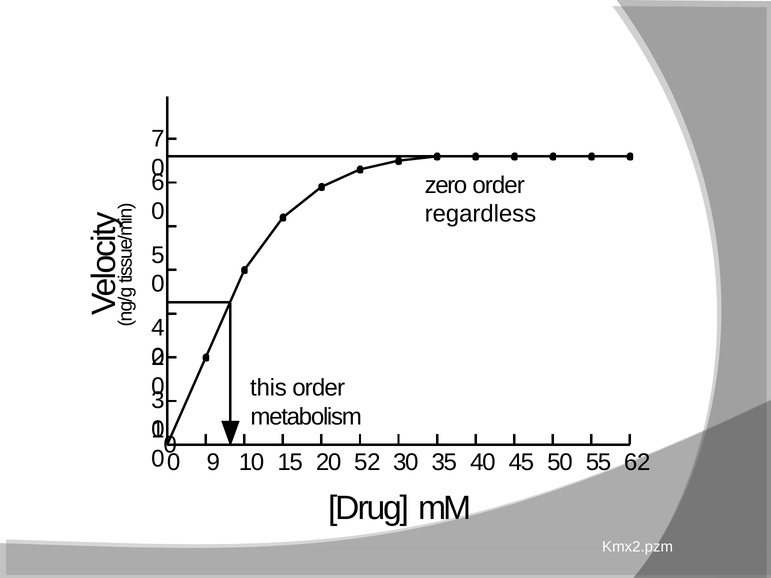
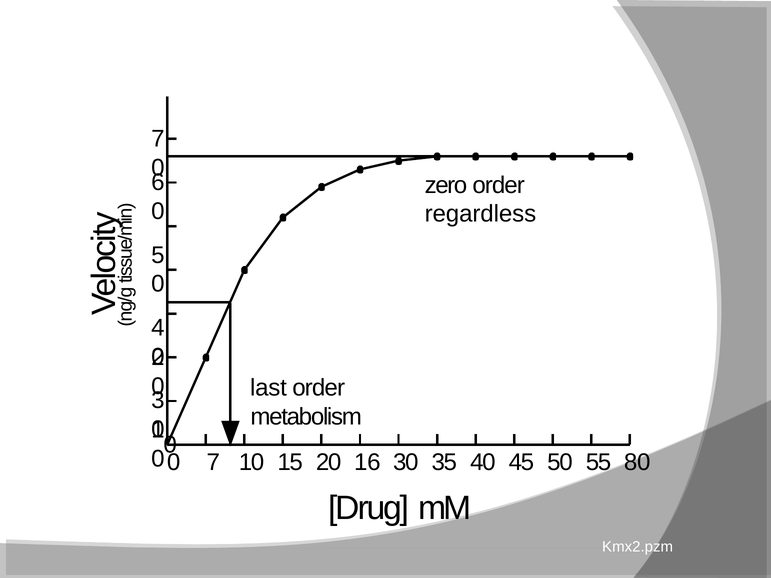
this: this -> last (268, 388)
9: 9 -> 7 (213, 462)
52: 52 -> 16 (367, 462)
62: 62 -> 80 (637, 462)
